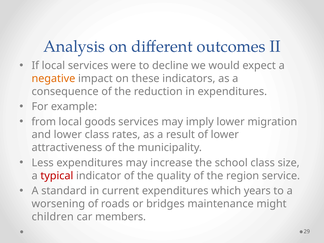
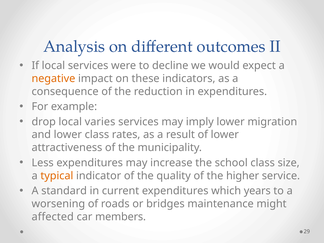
from: from -> drop (44, 122)
goods: goods -> varies (100, 122)
typical colour: red -> orange (57, 176)
region: region -> higher (243, 176)
children: children -> affected (53, 217)
